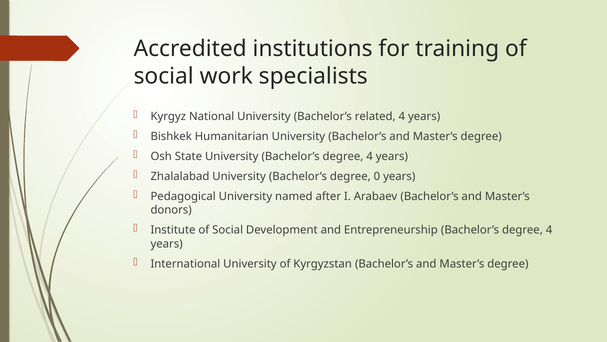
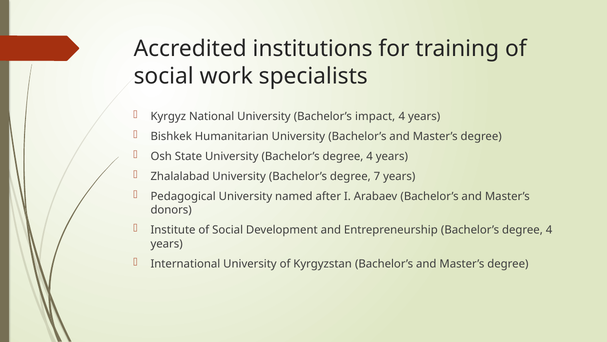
related: related -> impact (375, 116)
0: 0 -> 7 (377, 176)
